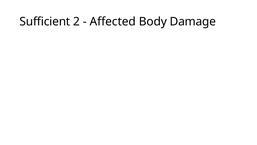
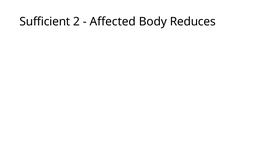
Damage: Damage -> Reduces (193, 22)
